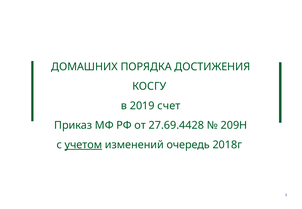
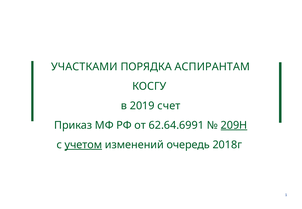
ДОМАШНИХ: ДОМАШНИХ -> УЧАСТКАМИ (84, 67)
ДОСТИЖЕНИЯ: ДОСТИЖЕНИЯ -> АСПИРАНТАМ (212, 67)
27.69.4428: 27.69.4428 -> 62.64.6991 (176, 125)
209Н underline: none -> present (234, 125)
